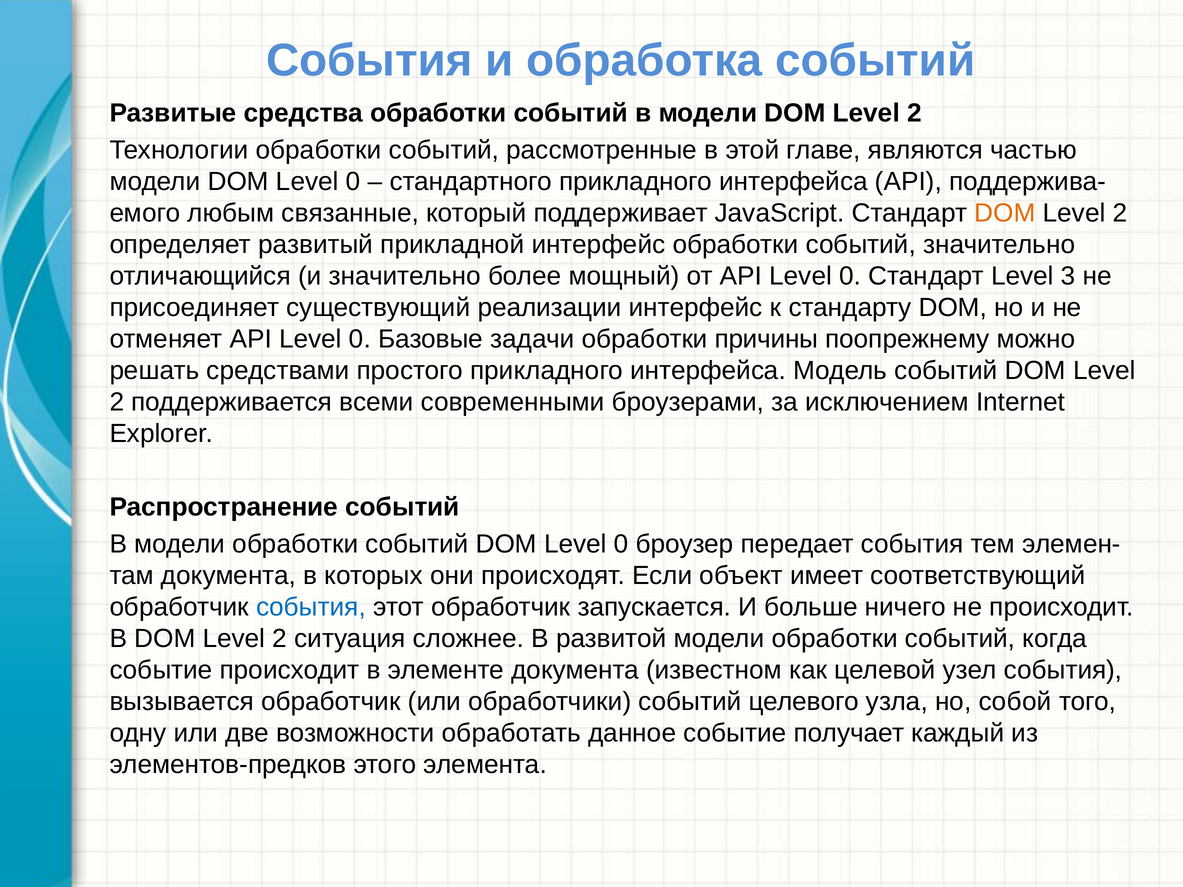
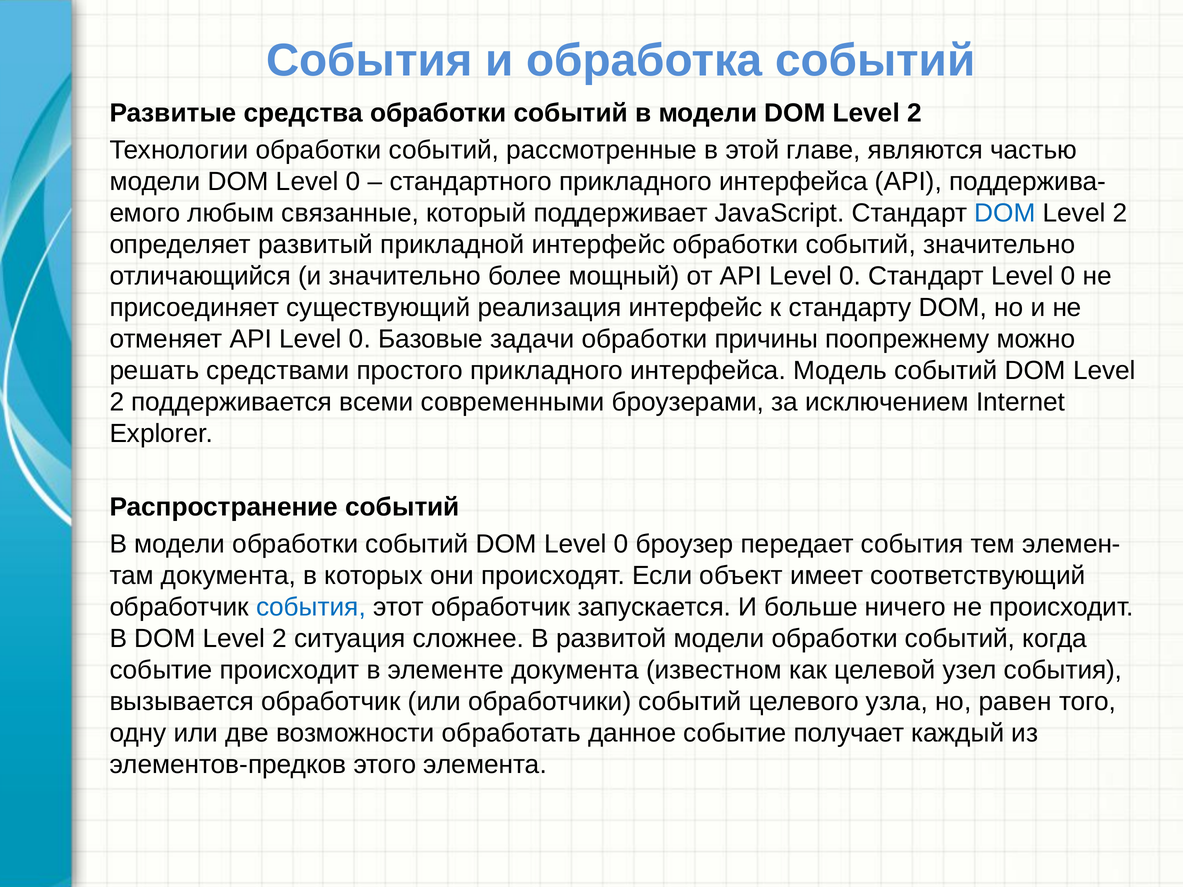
DOM colour: orange -> blue (1005, 213)
Стандарт Level 3: 3 -> 0 (1068, 276)
реализации: реализации -> реализация (549, 308)
собой: собой -> равен (1015, 702)
